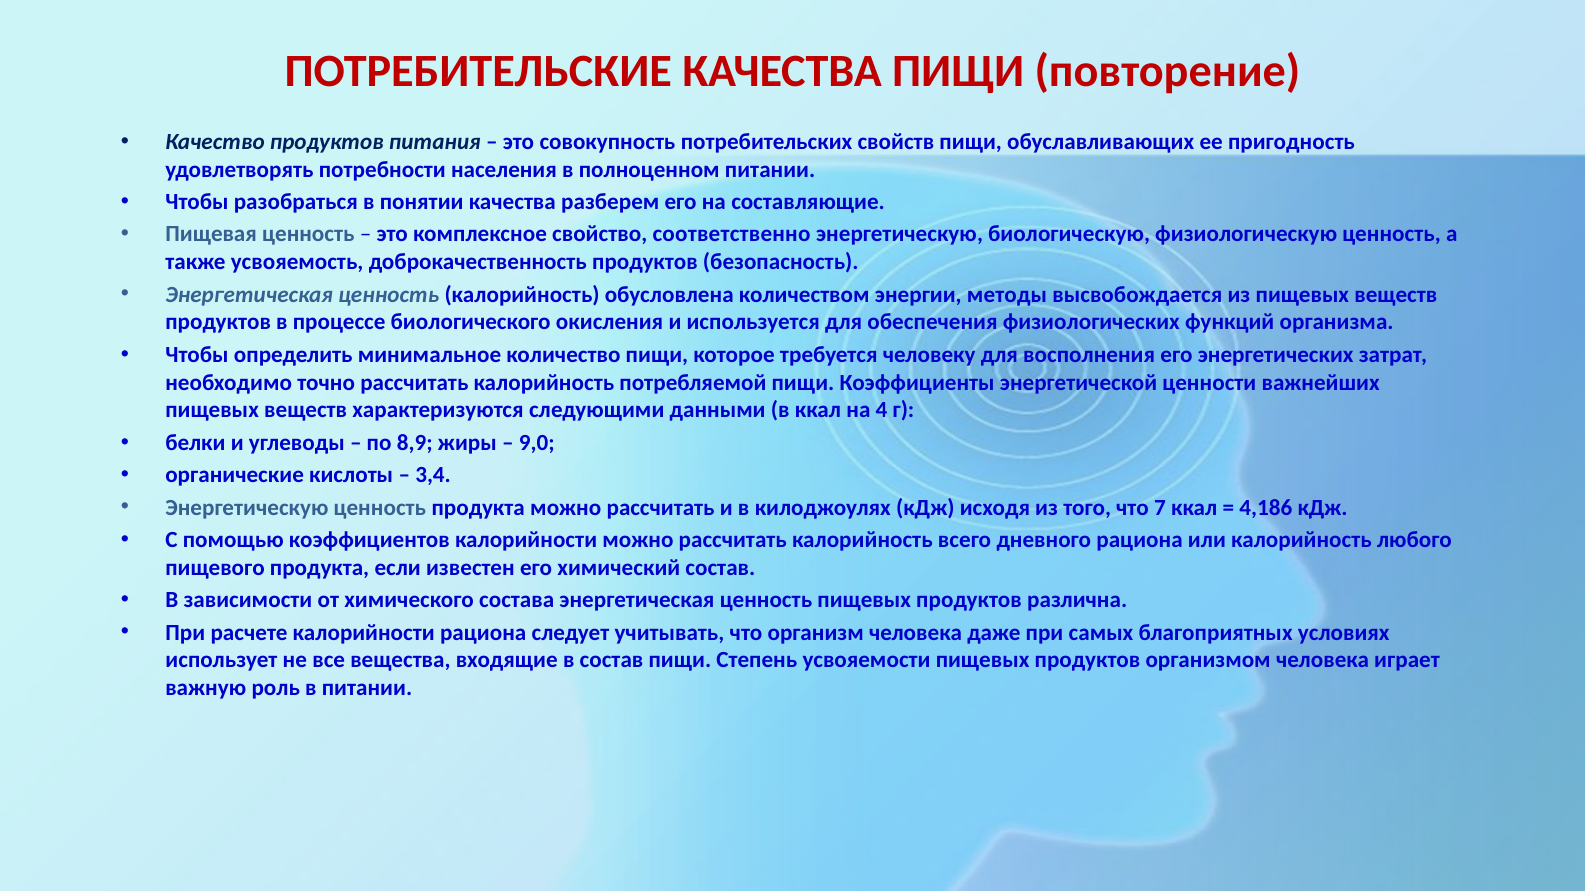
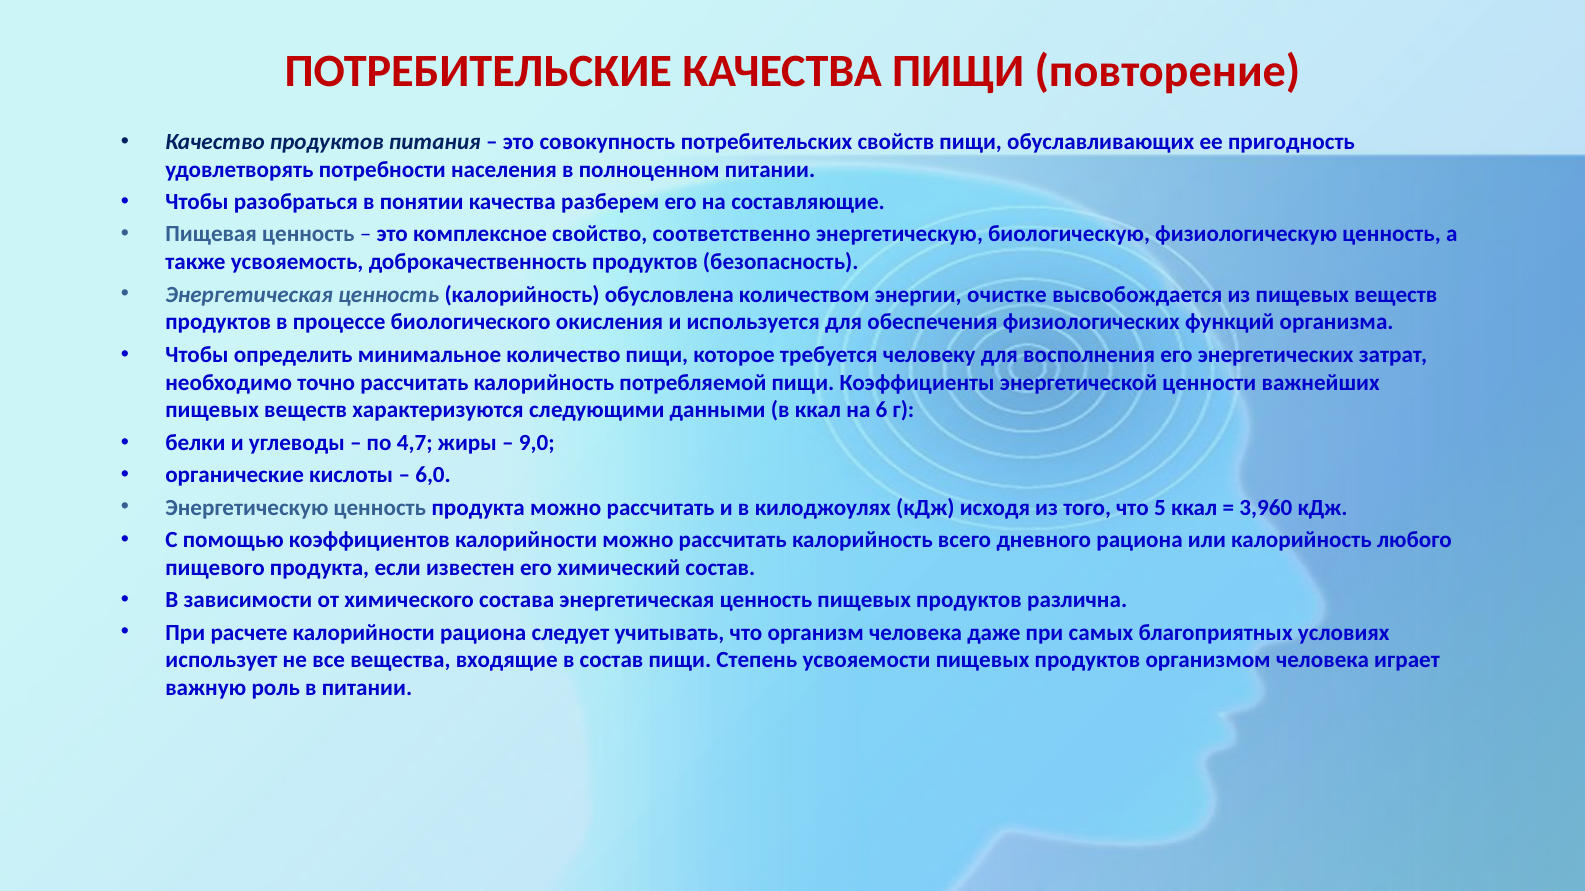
методы: методы -> очистке (1007, 295)
4: 4 -> 6 (881, 410)
8,9: 8,9 -> 4,7 (415, 443)
3,4: 3,4 -> 6,0 (433, 475)
7: 7 -> 5 (1160, 508)
4,186: 4,186 -> 3,960 (1266, 508)
